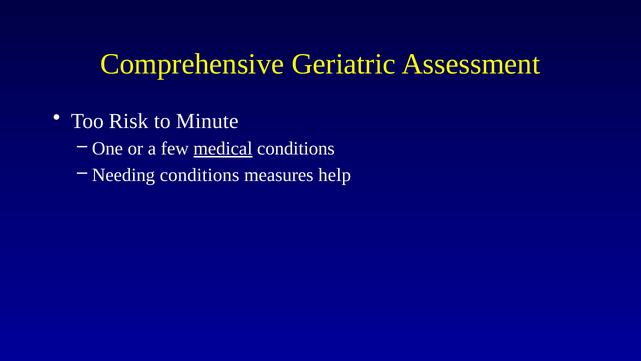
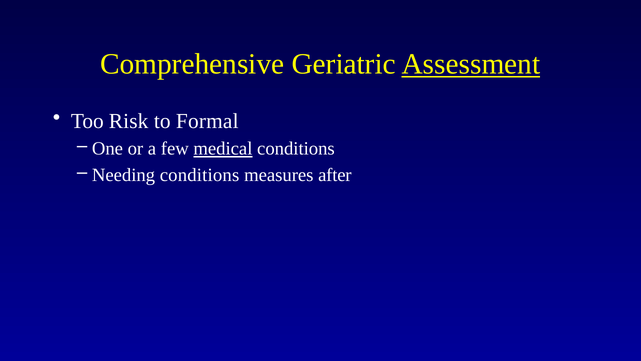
Assessment underline: none -> present (471, 64)
Minute: Minute -> Formal (207, 121)
help: help -> after (335, 175)
